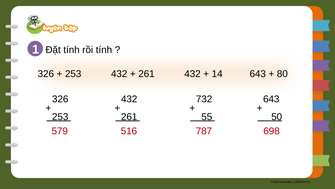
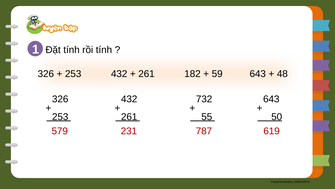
261 432: 432 -> 182 (192, 74)
14: 14 -> 59 (217, 74)
80: 80 -> 48 (282, 74)
516: 516 -> 231 (129, 131)
698: 698 -> 619 (272, 131)
